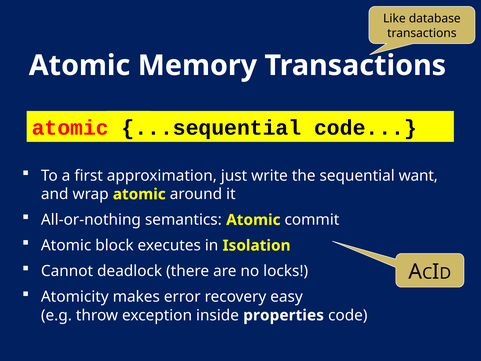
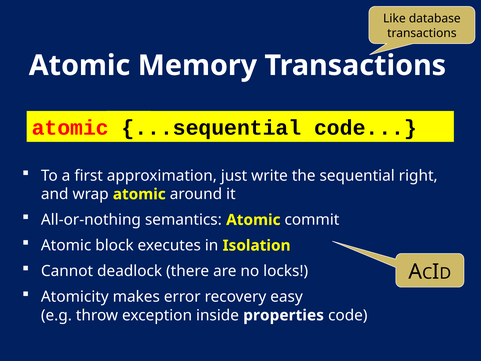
want: want -> right (418, 176)
